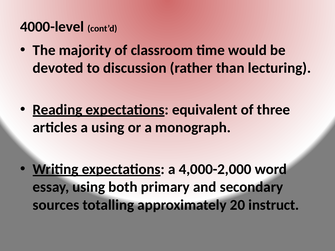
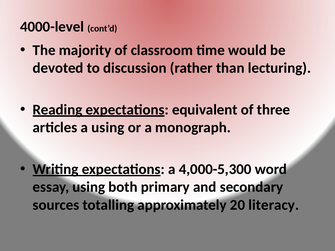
4,000-2,000: 4,000-2,000 -> 4,000-5,300 (215, 169)
instruct: instruct -> literacy (274, 205)
